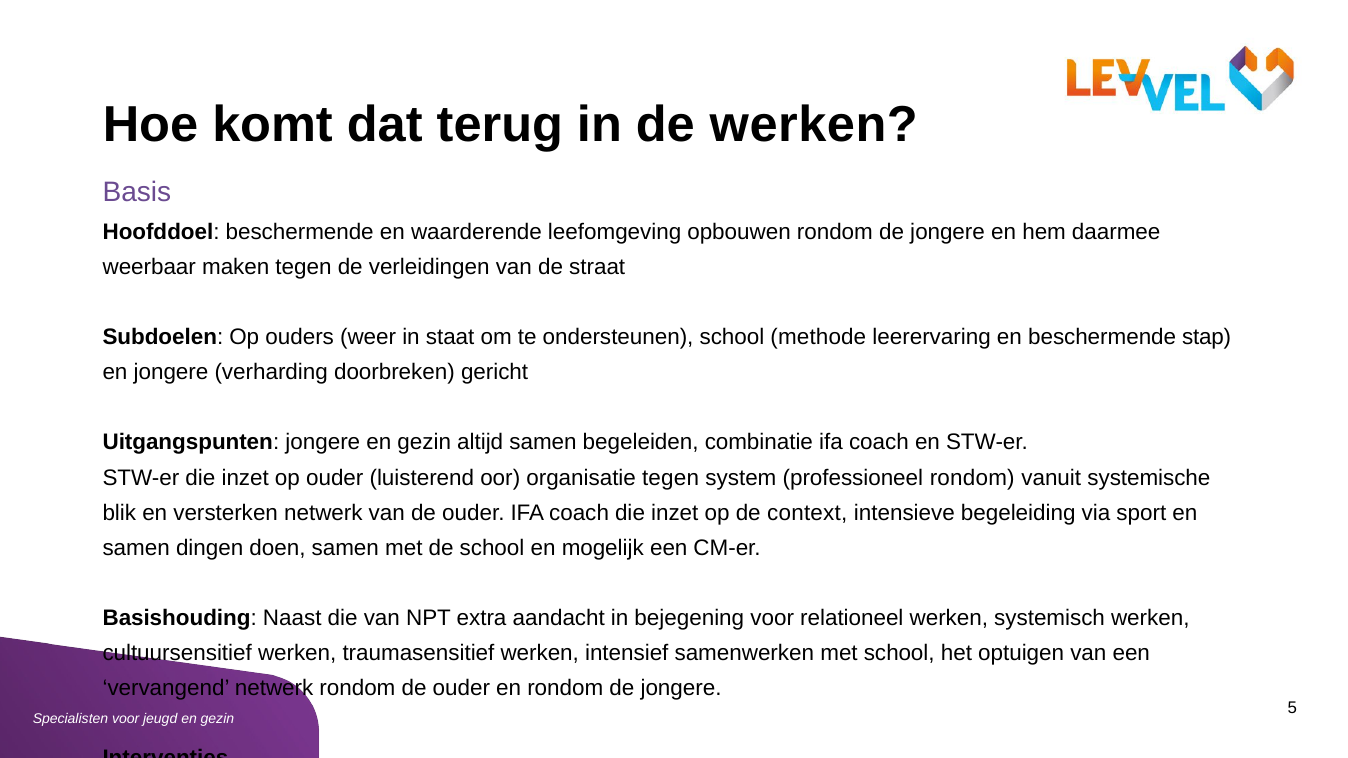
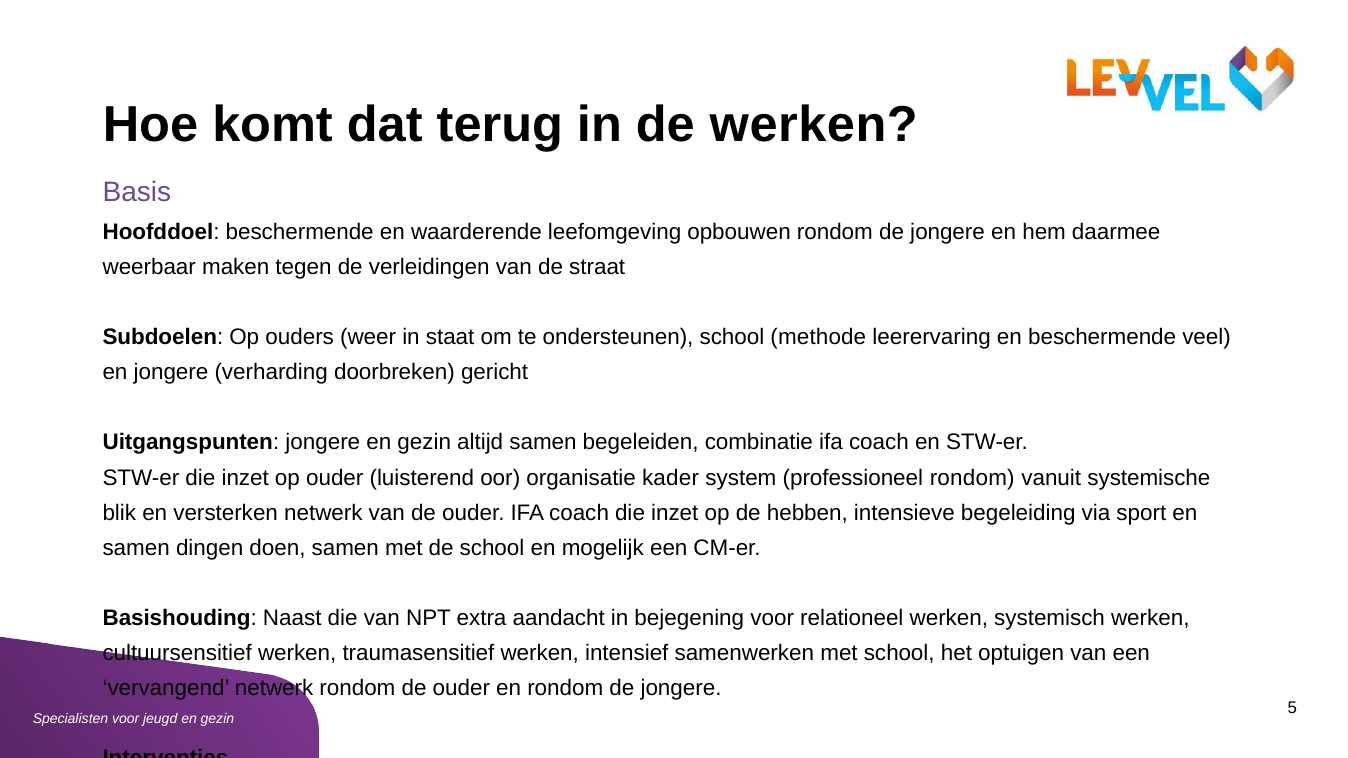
stap: stap -> veel (1207, 338)
organisatie tegen: tegen -> kader (671, 478)
context: context -> hebben (807, 513)
